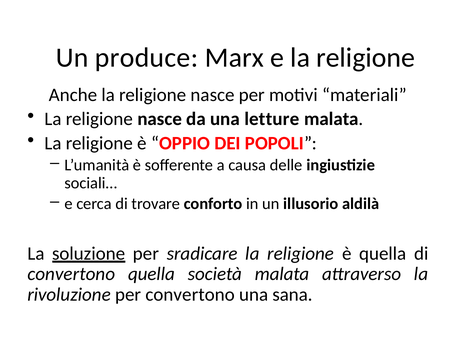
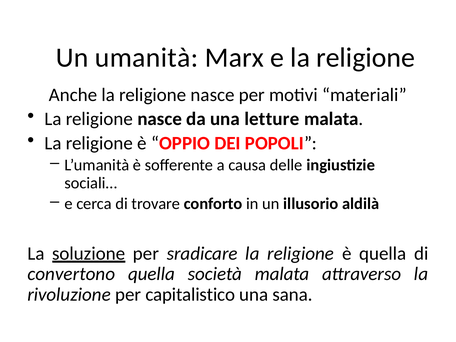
produce: produce -> umanità (146, 58)
per convertono: convertono -> capitalistico (190, 294)
